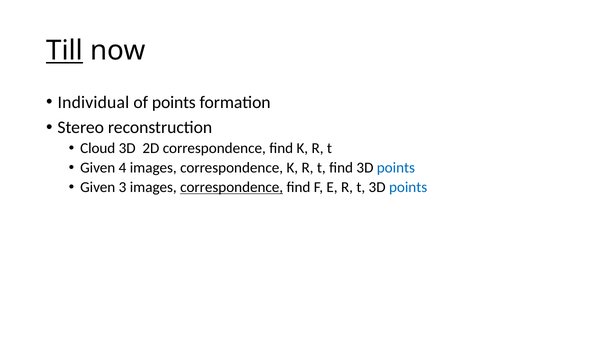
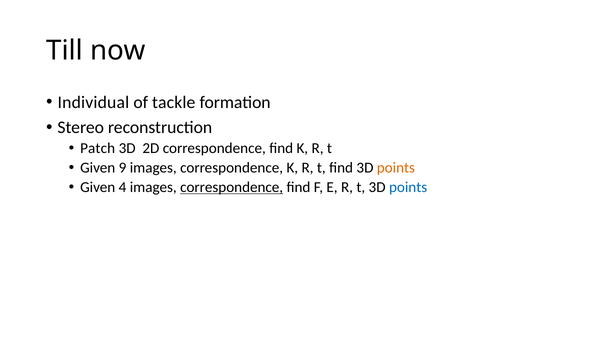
Till underline: present -> none (65, 51)
of points: points -> tackle (174, 102)
Cloud: Cloud -> Patch (98, 149)
4: 4 -> 9 (123, 168)
points colour: blue -> orange (396, 168)
3: 3 -> 4 (123, 187)
